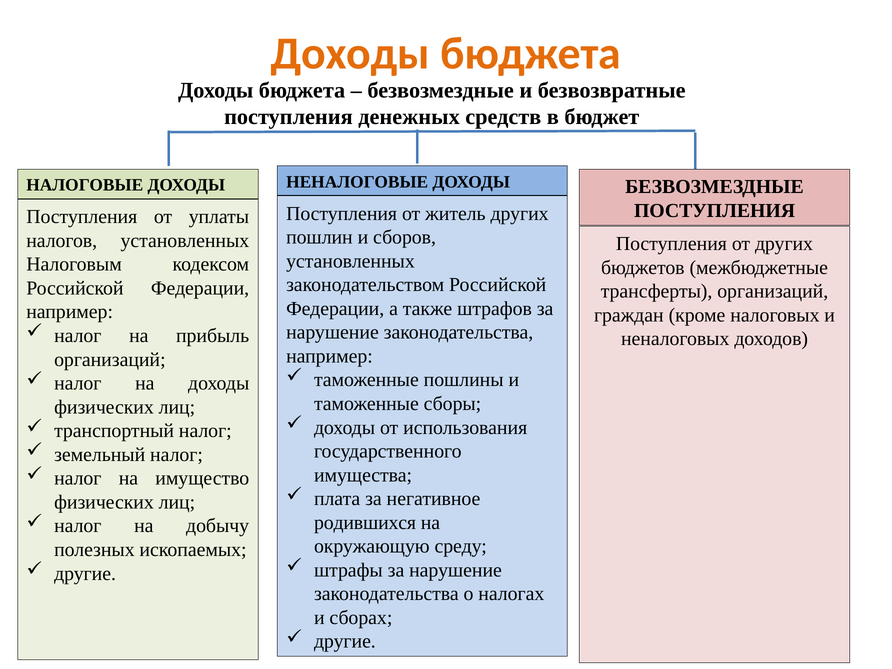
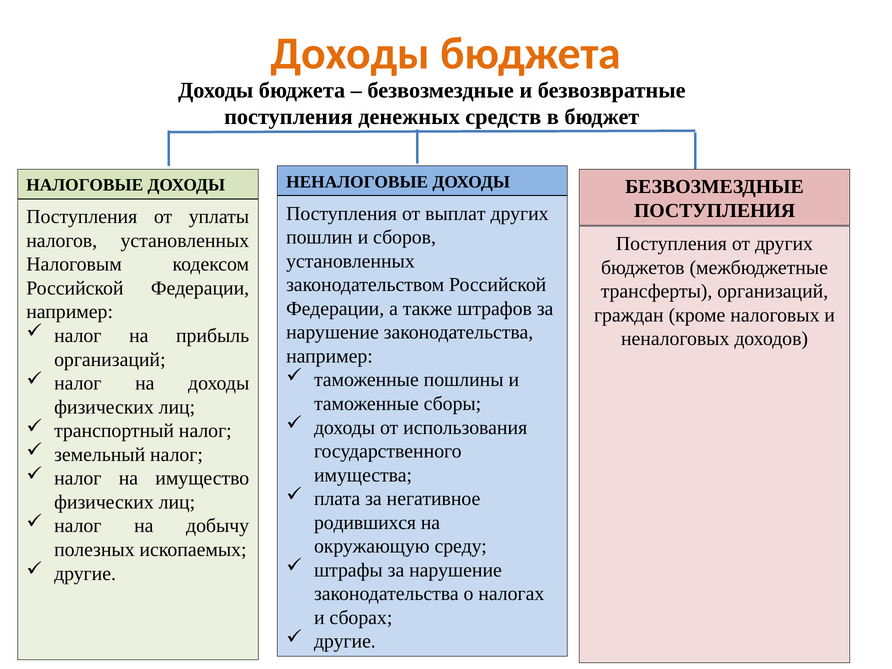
житель: житель -> выплат (455, 214)
